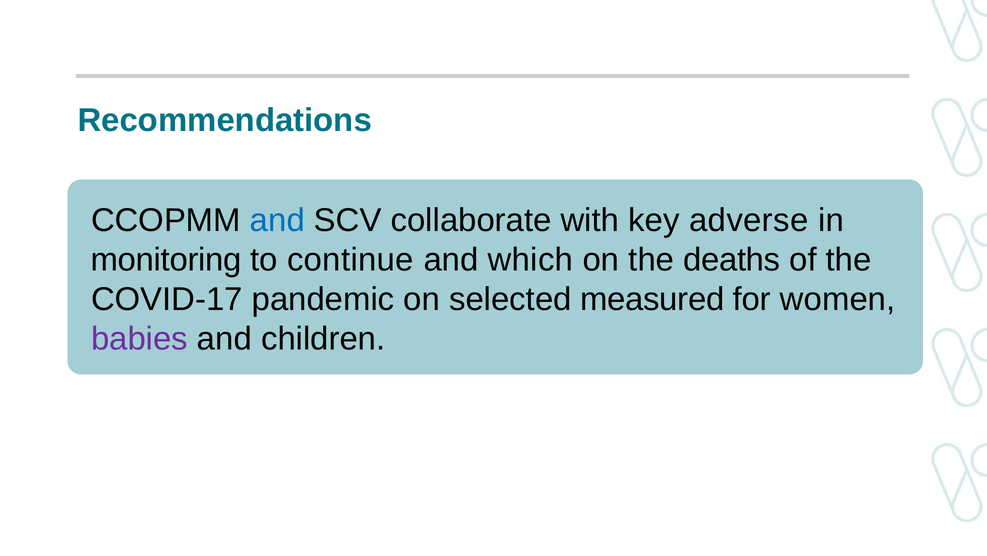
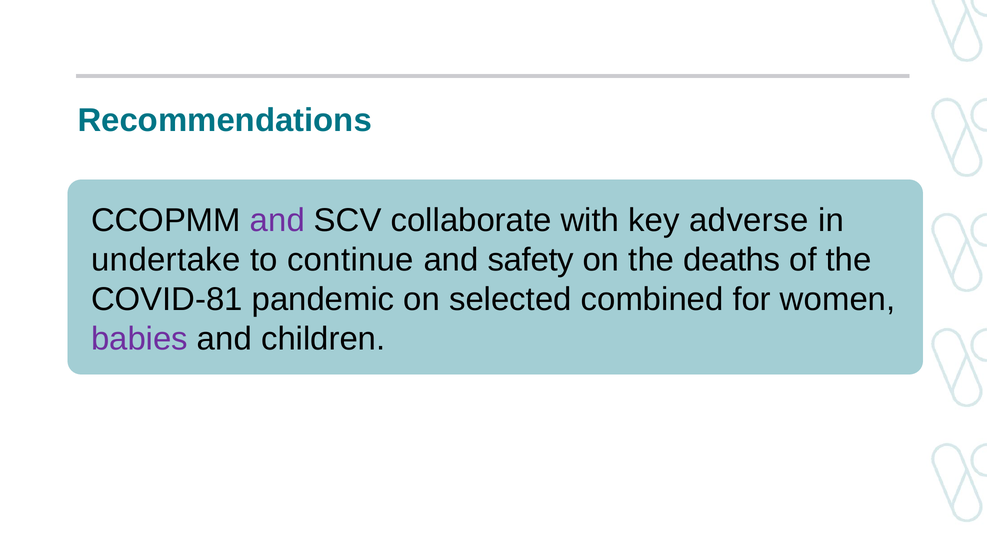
and colour: blue -> purple (277, 220)
monitoring: monitoring -> undertake (166, 260)
which: which -> safety (531, 260)
COVID-17: COVID-17 -> COVID-81 (167, 299)
measured: measured -> combined (652, 299)
